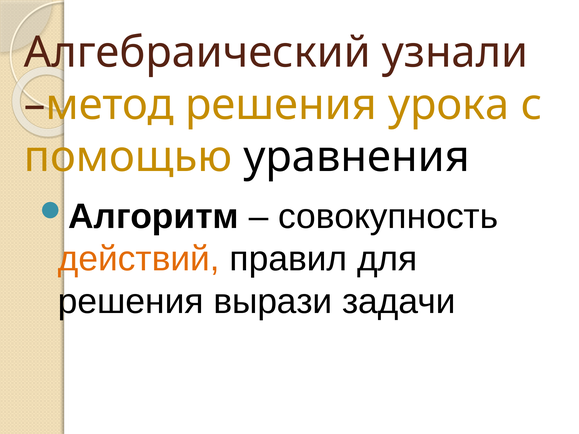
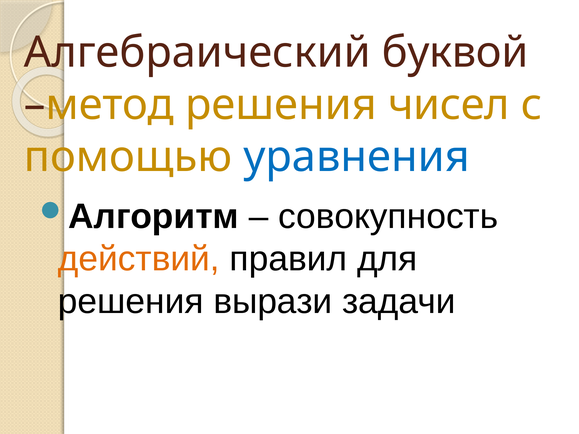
узнали: узнали -> буквой (455, 53)
урока: урока -> чисел (449, 105)
уравнения colour: black -> blue (357, 157)
